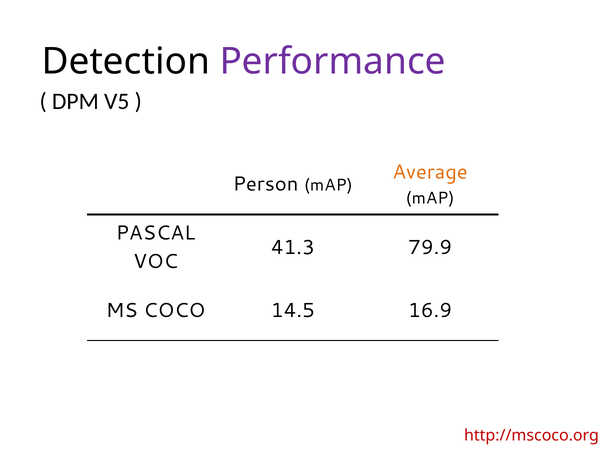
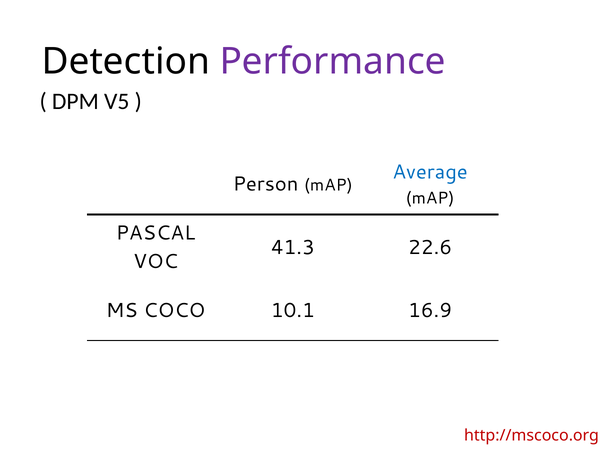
Average colour: orange -> blue (430, 172)
79.9: 79.9 -> 22.6 (430, 248)
14.5: 14.5 -> 10.1 (293, 311)
